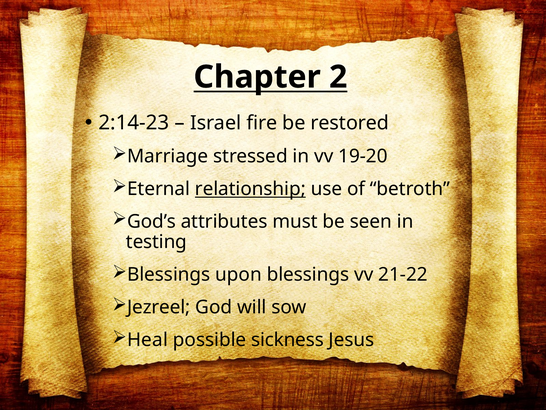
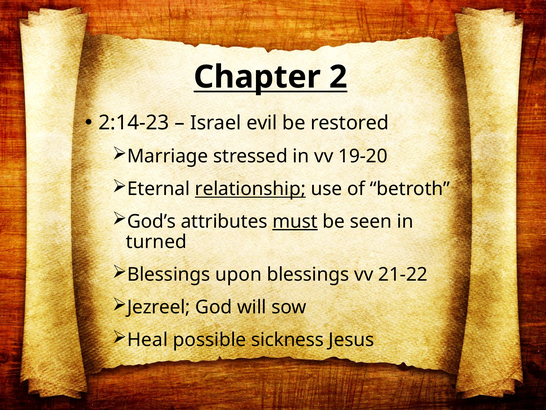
fire: fire -> evil (262, 123)
must underline: none -> present (295, 221)
testing: testing -> turned (156, 242)
